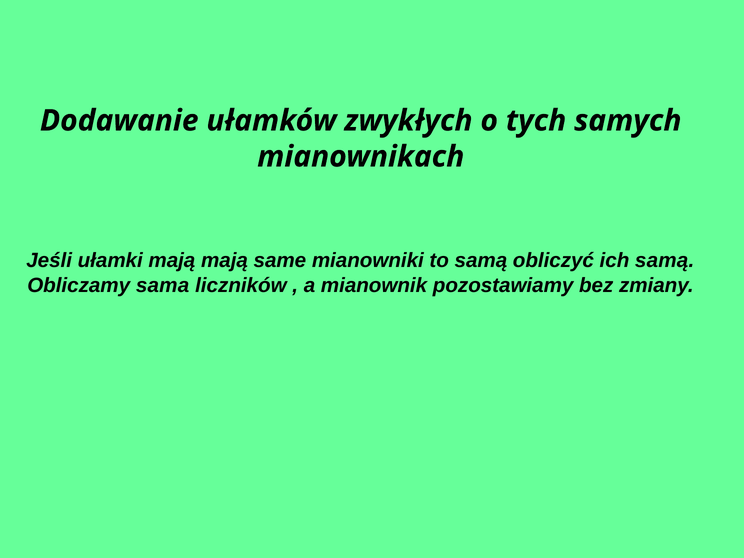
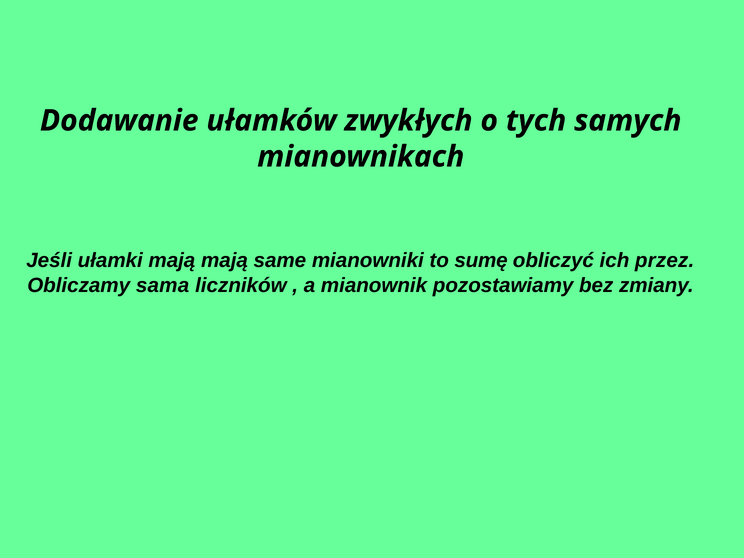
to samą: samą -> sumę (481, 261)
ich samą: samą -> przez (665, 261)
